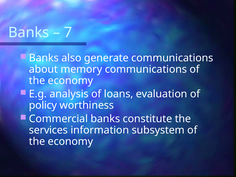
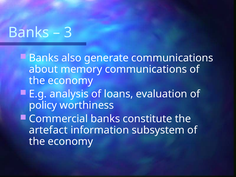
7: 7 -> 3 (68, 32)
services: services -> artefact (48, 130)
